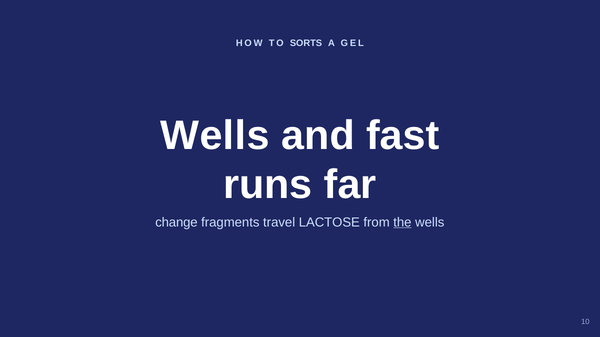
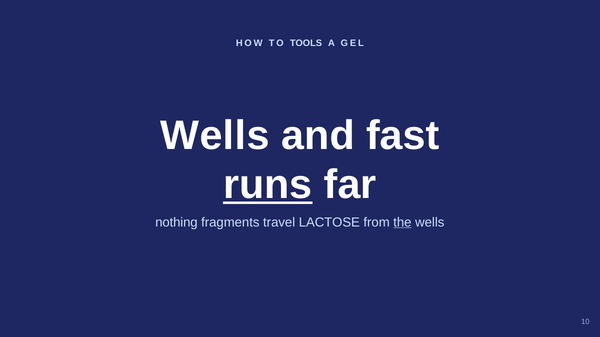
SORTS: SORTS -> TOOLS (306, 43)
runs underline: none -> present (268, 185)
change: change -> nothing (176, 223)
